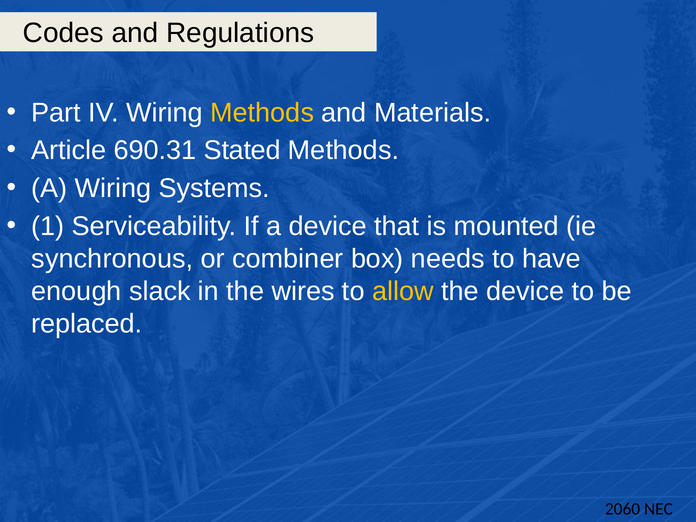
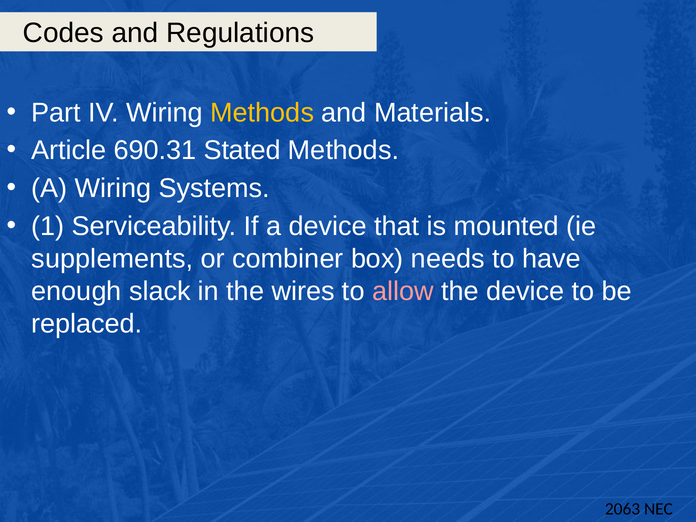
synchronous: synchronous -> supplements (112, 259)
allow colour: yellow -> pink (403, 291)
2060: 2060 -> 2063 (623, 509)
